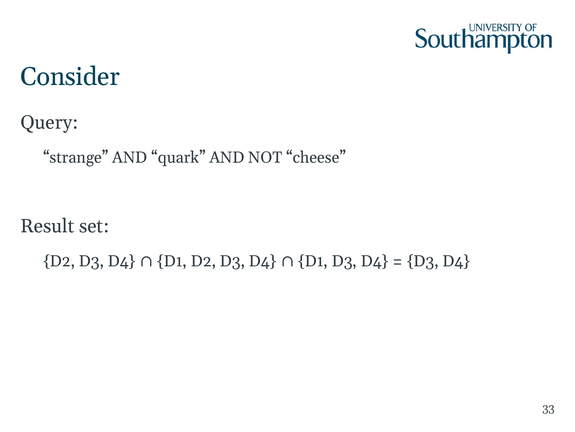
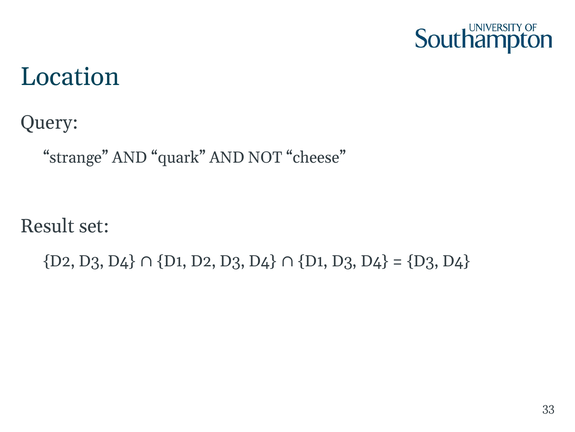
Consider: Consider -> Location (70, 77)
